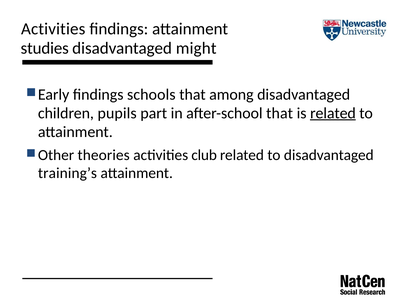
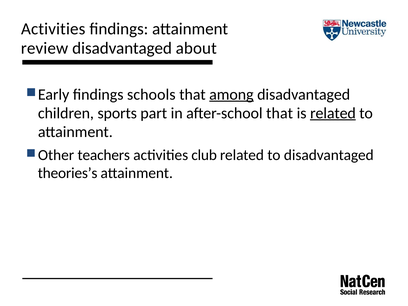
studies: studies -> review (45, 48)
might: might -> about (196, 48)
among underline: none -> present (231, 94)
pupils: pupils -> sports (117, 113)
theories: theories -> teachers (104, 155)
training’s: training’s -> theories’s (68, 173)
